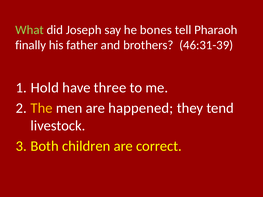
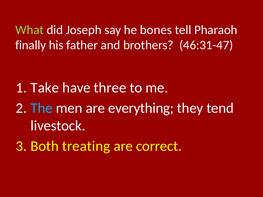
46:31-39: 46:31-39 -> 46:31-47 (206, 45)
Hold: Hold -> Take (45, 88)
The colour: yellow -> light blue (42, 108)
happened: happened -> everything (141, 108)
children: children -> treating (86, 146)
